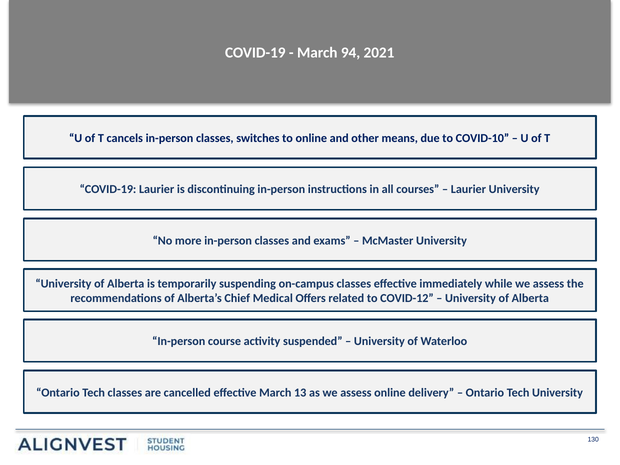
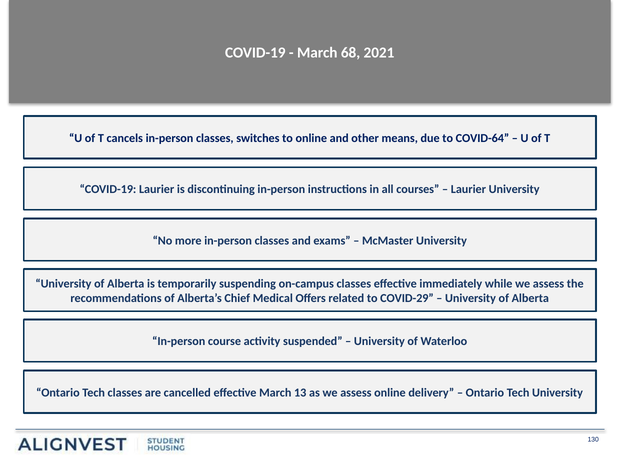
94: 94 -> 68 (351, 53)
COVID-10: COVID-10 -> COVID-64 (482, 138)
COVID-12: COVID-12 -> COVID-29 (407, 298)
